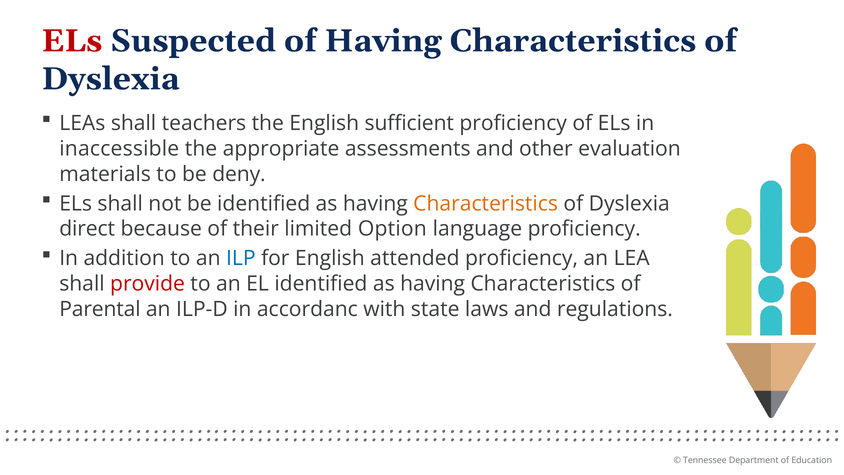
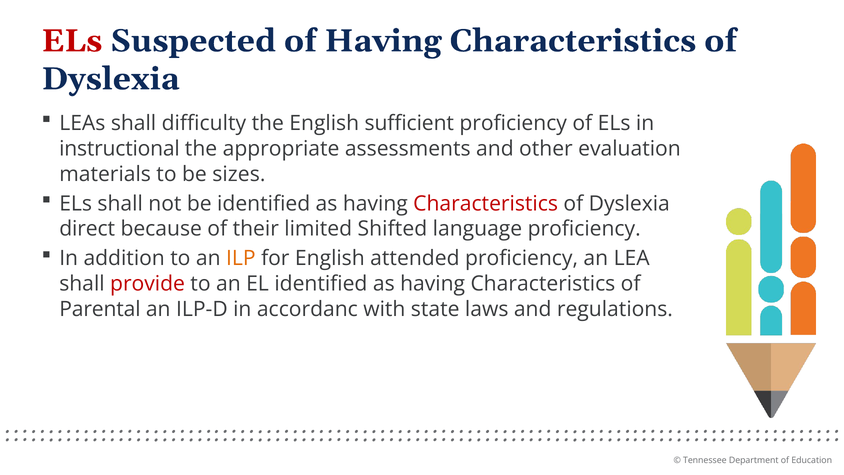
teachers: teachers -> difficulty (204, 123)
inaccessible: inaccessible -> instructional (119, 149)
deny: deny -> sizes (239, 174)
Characteristics colour: orange -> red (486, 204)
Option: Option -> Shifted (392, 229)
ILP colour: blue -> orange (241, 258)
